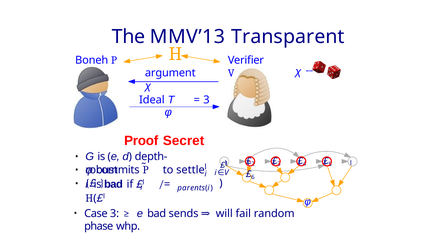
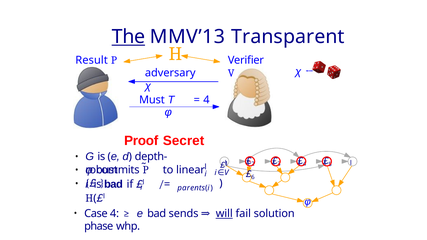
The underline: none -> present (129, 37)
Boneh: Boneh -> Result (92, 60)
argument: argument -> adversary (170, 73)
Ideal: Ideal -> Must (152, 100)
3: 3 -> 4 (206, 100)
settle: settle -> linear (191, 170)
Case 3: 3 -> 4 (114, 214)
will underline: none -> present (224, 214)
random: random -> solution (274, 214)
